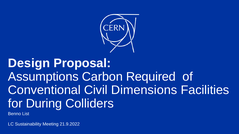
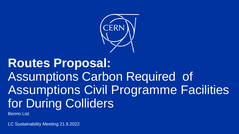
Design: Design -> Routes (29, 63)
Conventional: Conventional -> Assumptions (44, 90)
Dimensions: Dimensions -> Programme (144, 90)
